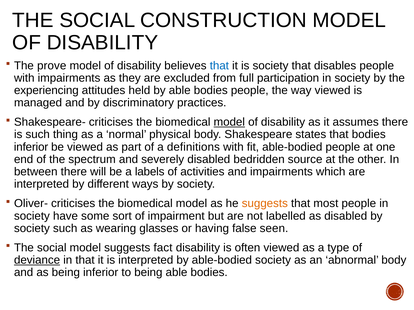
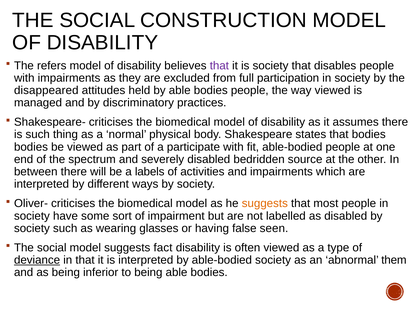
prove: prove -> refers (52, 66)
that colour: blue -> purple (219, 66)
experiencing: experiencing -> disappeared (46, 91)
model underline: present -> none (229, 122)
inferior: inferior -> bodies (31, 147)
definitions: definitions -> participate (193, 147)
abnormal body: body -> them (394, 260)
